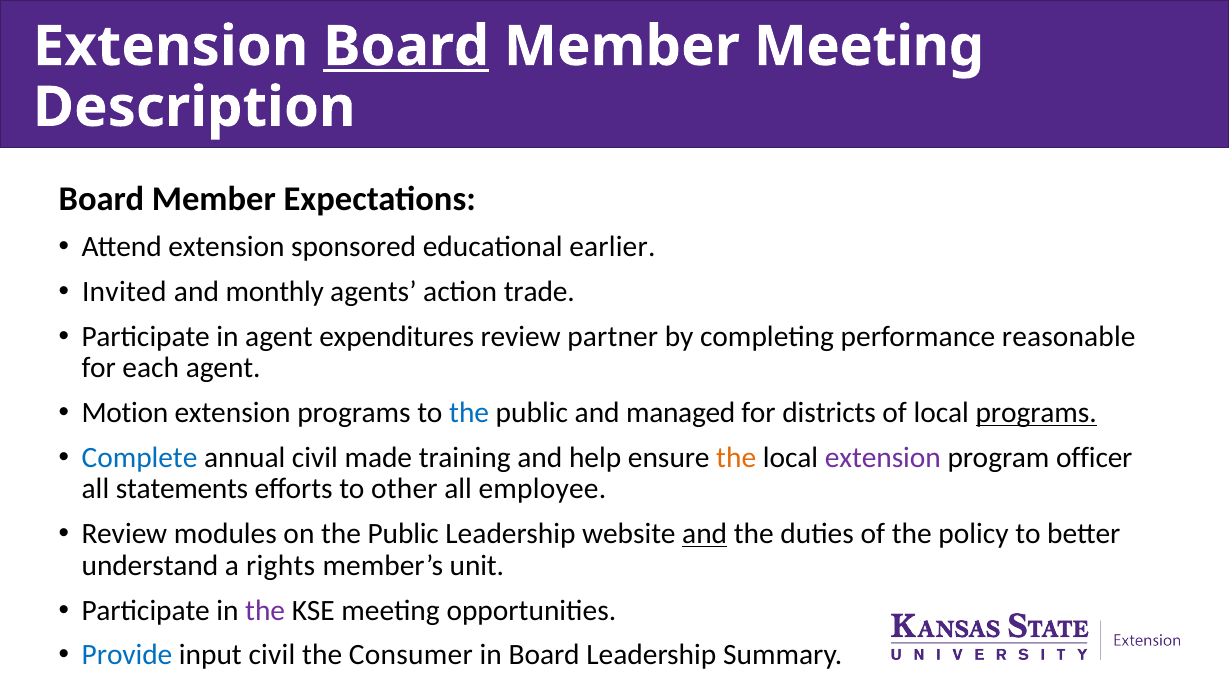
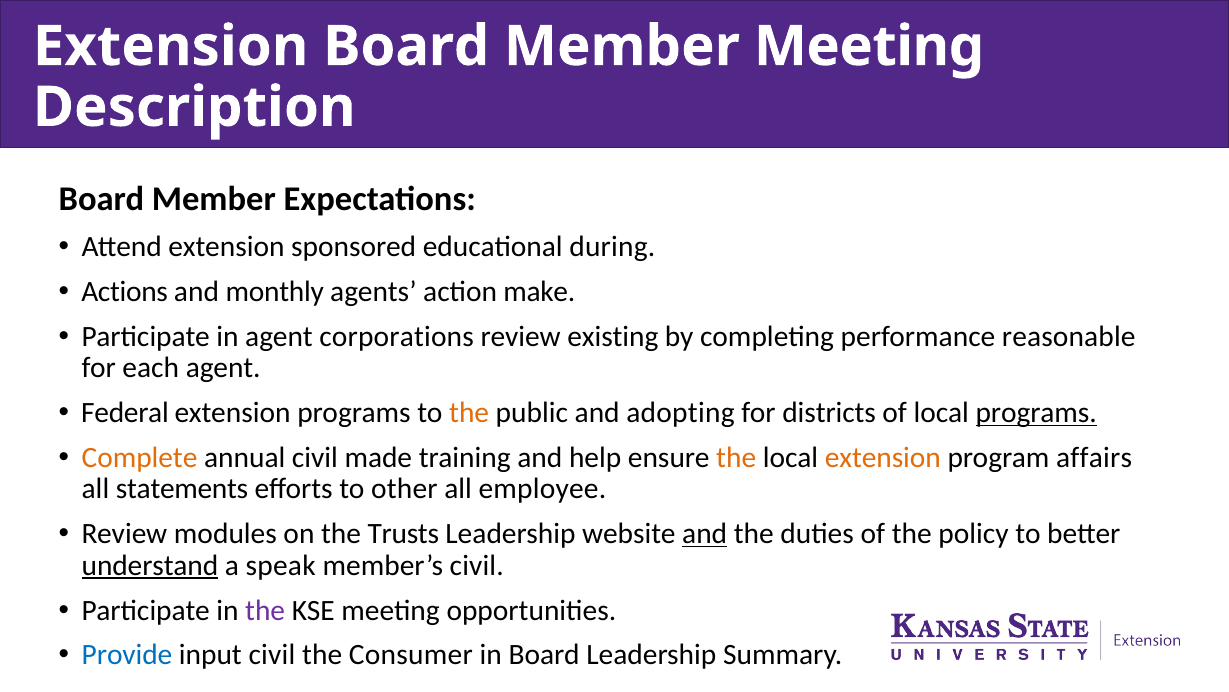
Board underline: present -> none (406, 46)
earlier: earlier -> during (612, 247)
Invited: Invited -> Actions (125, 291)
trade: trade -> make (539, 291)
expenditures: expenditures -> corporations (397, 336)
partner: partner -> existing (613, 336)
Motion: Motion -> Federal (125, 412)
the colour: blue -> orange (469, 412)
managed: managed -> adopting (680, 412)
Complete colour: blue -> orange (140, 457)
extension colour: purple -> orange (883, 457)
officer: officer -> affairs (1094, 457)
on the Public: Public -> Trusts (403, 533)
understand underline: none -> present (150, 565)
rights: rights -> speak (281, 565)
member’s unit: unit -> civil (477, 565)
